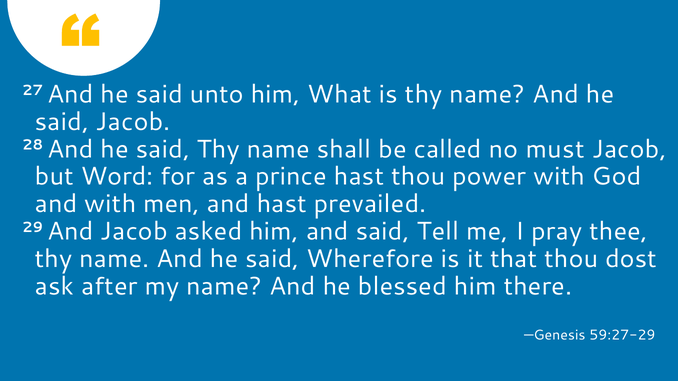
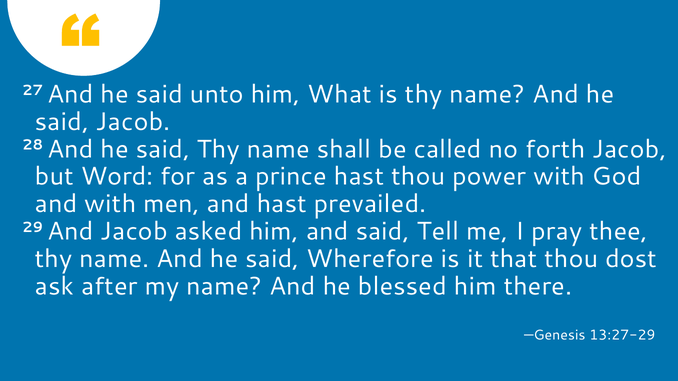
must: must -> forth (555, 149)
59:27-29: 59:27-29 -> 13:27-29 (622, 335)
